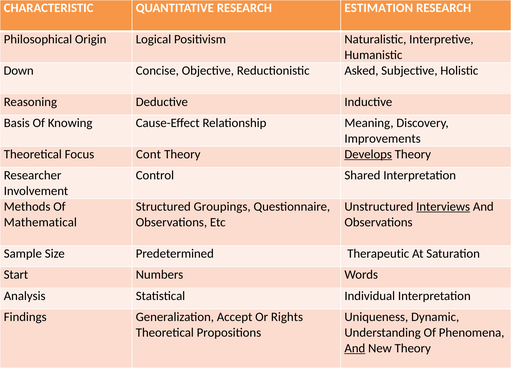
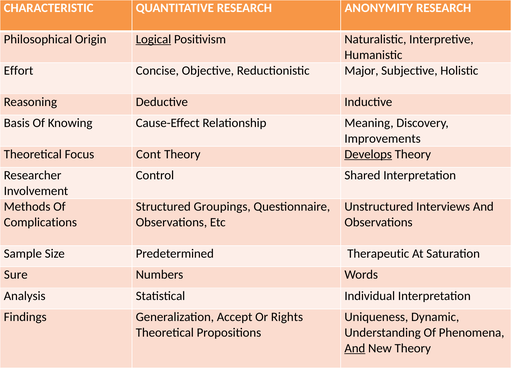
ESTIMATION: ESTIMATION -> ANONYMITY (379, 8)
Logical underline: none -> present (153, 39)
Down: Down -> Effort (19, 71)
Asked: Asked -> Major (361, 71)
Interviews underline: present -> none (443, 207)
Mathematical: Mathematical -> Complications (40, 222)
Start: Start -> Sure (16, 275)
